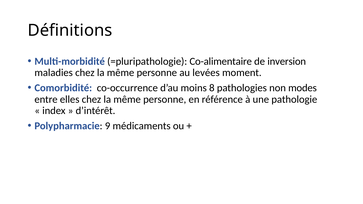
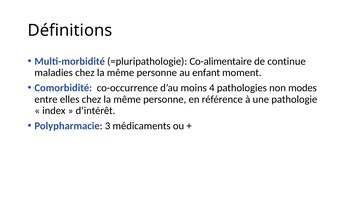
inversion: inversion -> continue (287, 61)
levées: levées -> enfant (206, 73)
8: 8 -> 4 (212, 88)
9: 9 -> 3 (108, 126)
